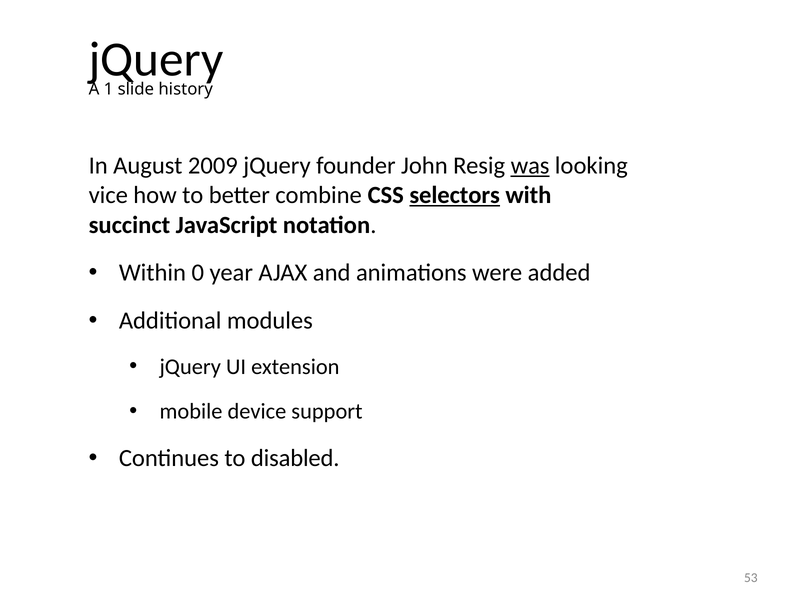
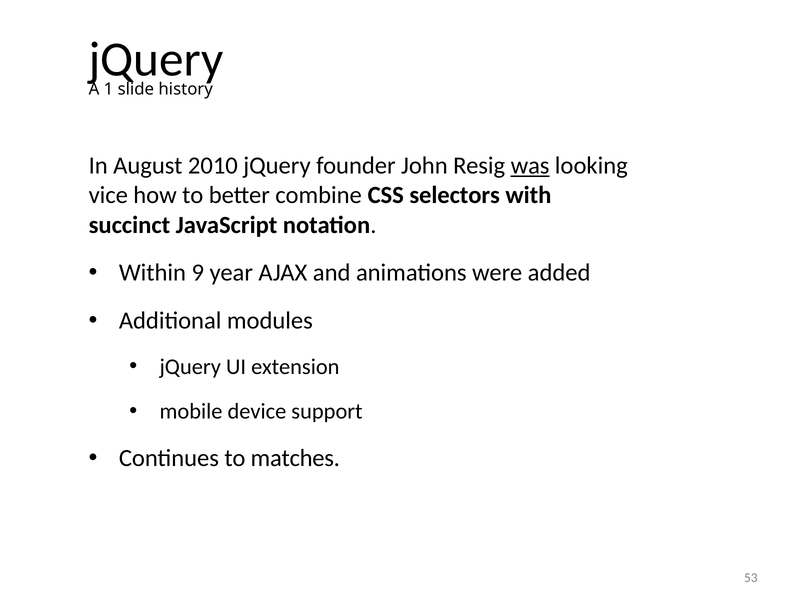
2009: 2009 -> 2010 (213, 166)
selectors underline: present -> none (455, 195)
0: 0 -> 9 (198, 273)
disabled: disabled -> matches (295, 458)
